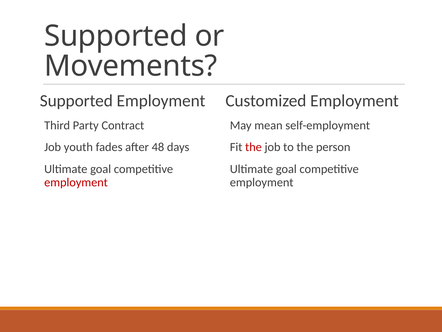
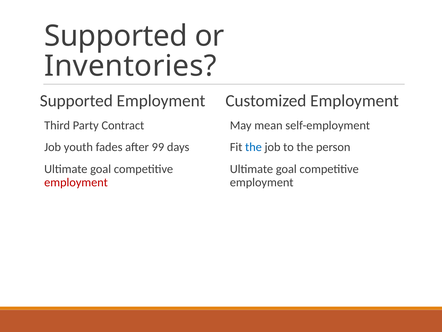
Movements: Movements -> Inventories (130, 66)
48: 48 -> 99 (158, 147)
the colour: red -> blue (253, 147)
